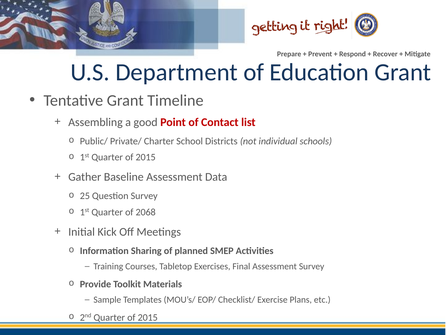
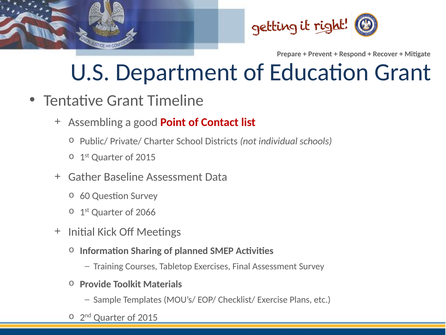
25: 25 -> 60 (85, 196)
2068: 2068 -> 2066 (146, 212)
